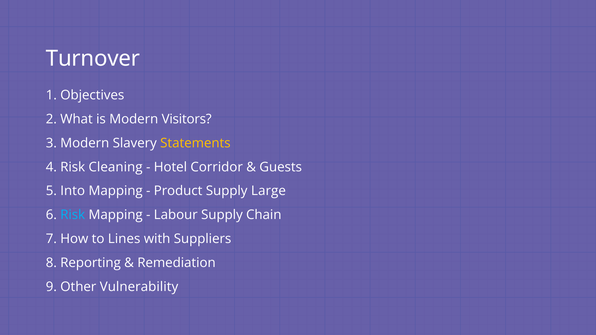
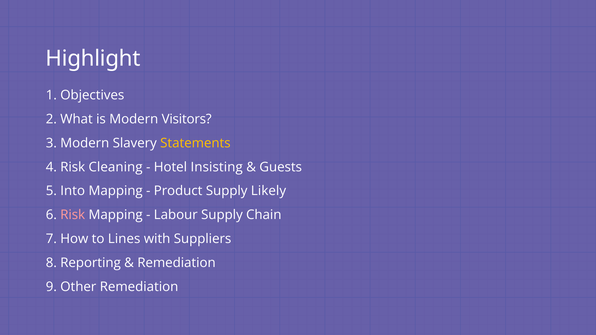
Turnover: Turnover -> Highlight (93, 59)
Corridor: Corridor -> Insisting (217, 167)
Large: Large -> Likely (268, 191)
Risk colour: light blue -> pink (73, 215)
Other Vulnerability: Vulnerability -> Remediation (139, 287)
